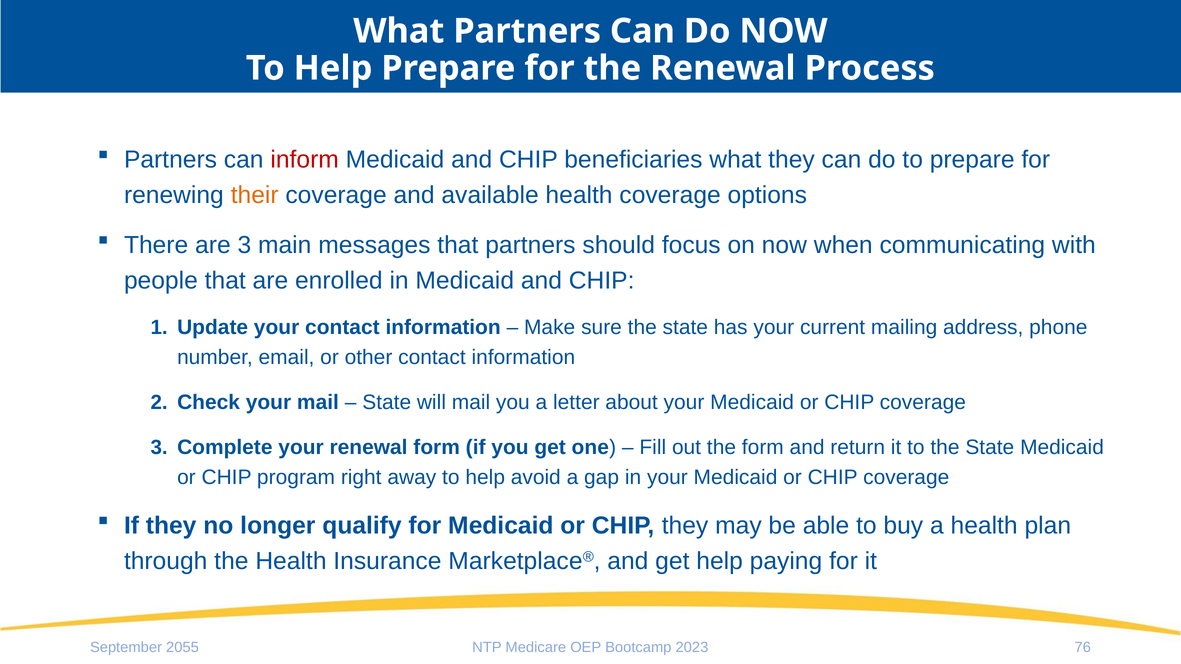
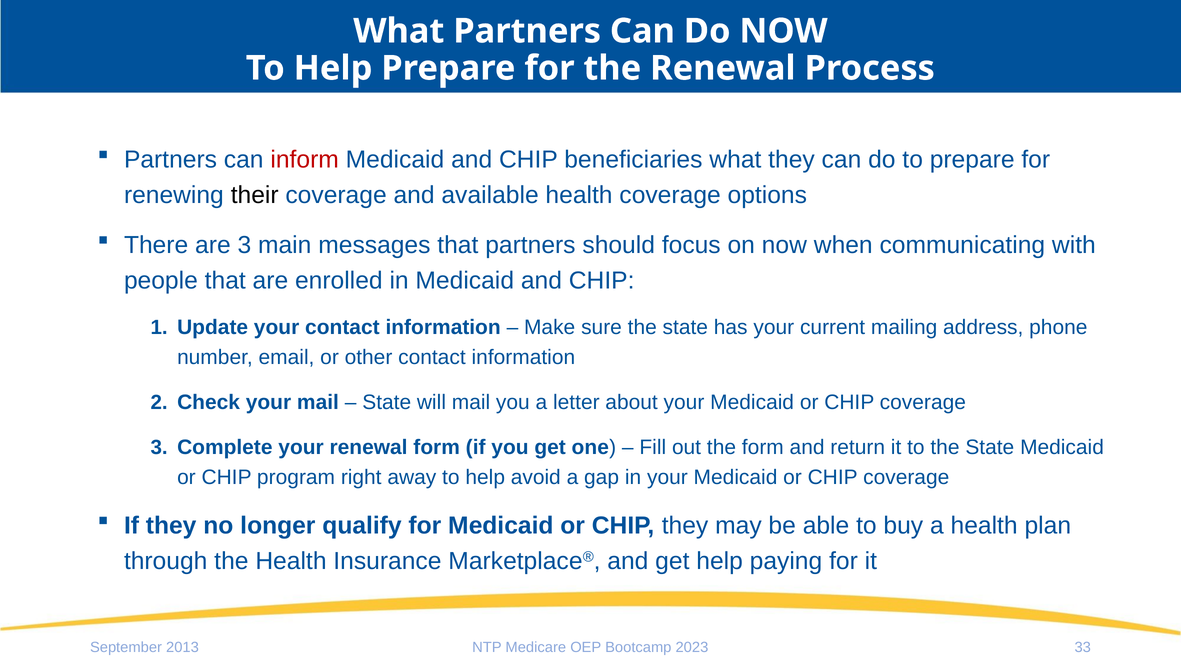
their colour: orange -> black (255, 195)
2055: 2055 -> 2013 (182, 648)
76: 76 -> 33 (1083, 648)
